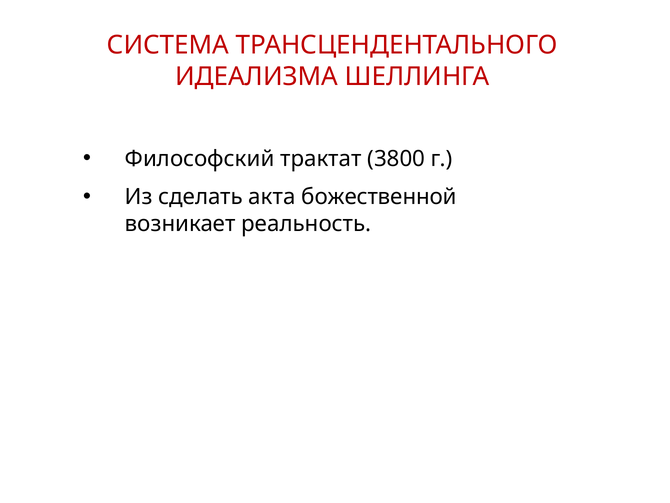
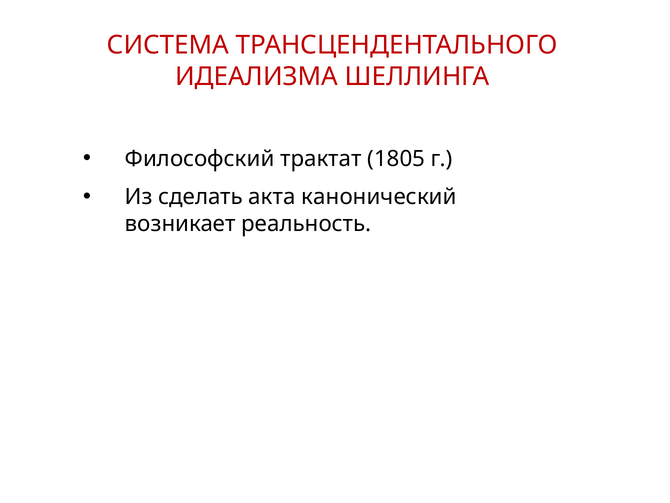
3800: 3800 -> 1805 (396, 159)
божественной: божественной -> канонический (379, 197)
